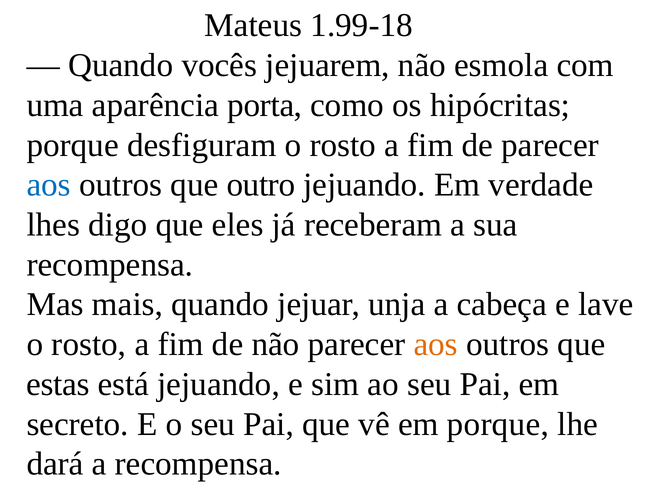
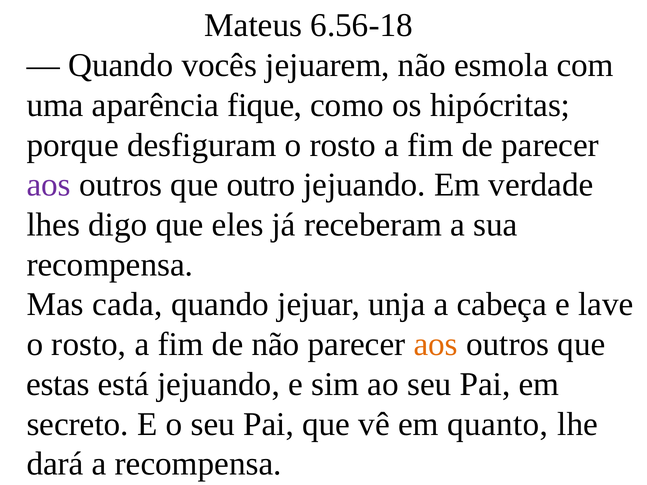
1.99-18: 1.99-18 -> 6.56-18 (362, 25)
porta: porta -> fique (265, 105)
aos colour: blue -> purple (49, 185)
mais: mais -> cada (127, 305)
em porque: porque -> quanto (498, 424)
